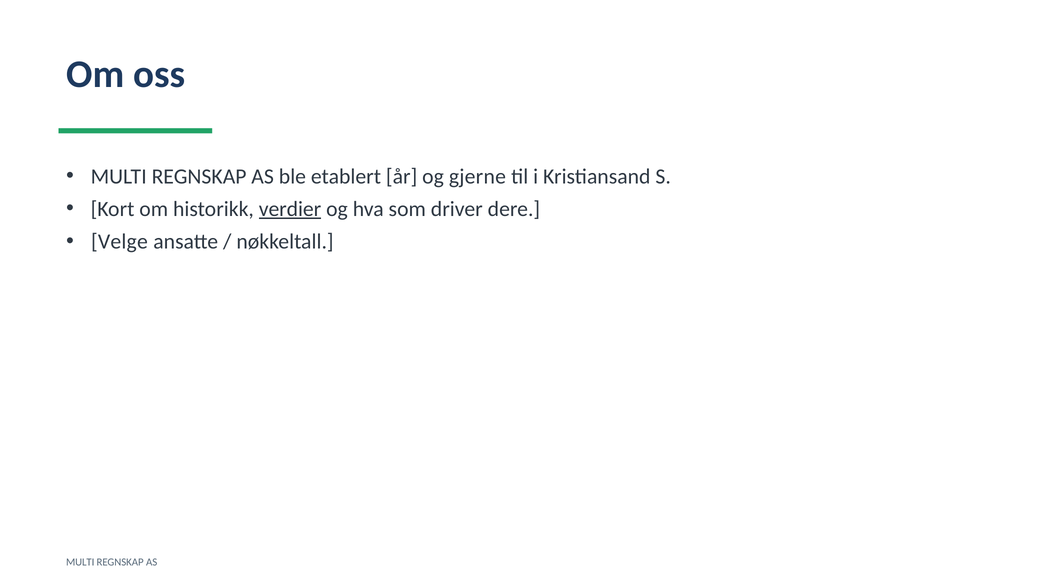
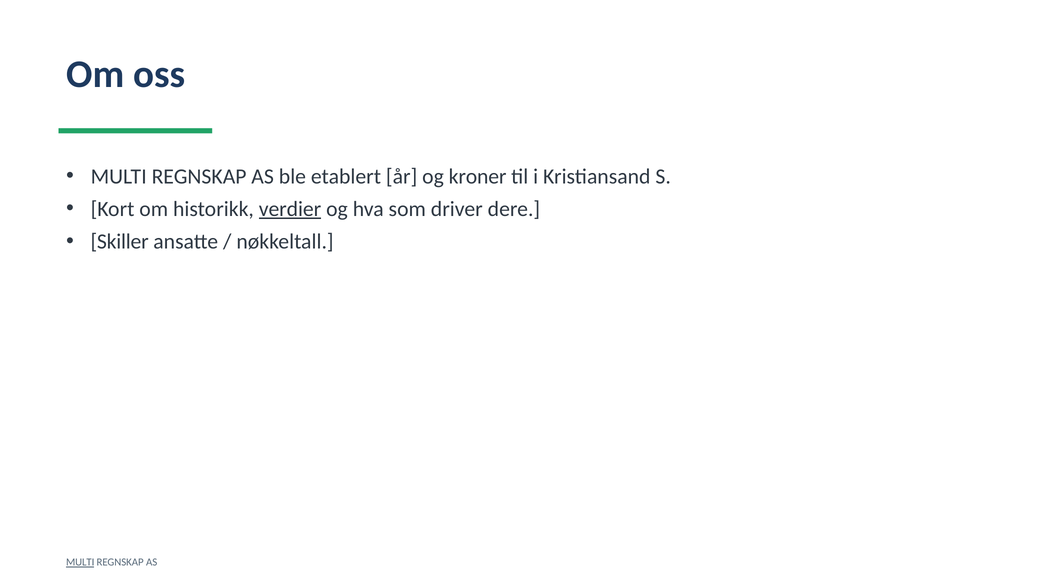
gjerne: gjerne -> kroner (478, 176)
Velge: Velge -> Skiller (120, 241)
MULTI underline: none -> present (80, 562)
